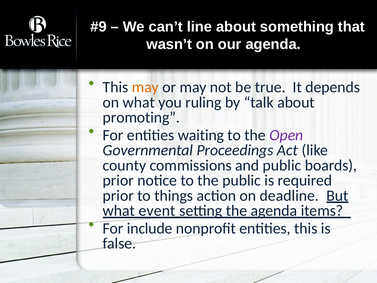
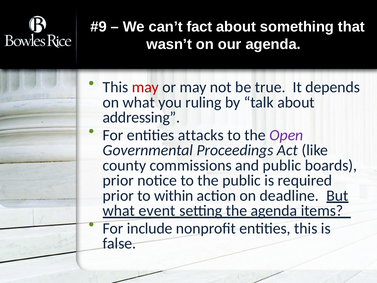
line: line -> fact (200, 27)
may colour: orange -> red (145, 87)
promoting: promoting -> addressing (141, 117)
waiting: waiting -> attacks (201, 135)
things: things -> within (174, 195)
